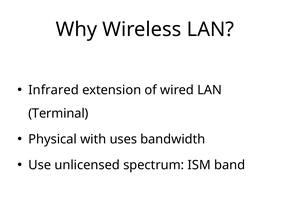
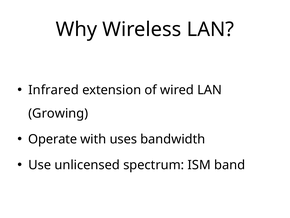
Terminal: Terminal -> Growing (58, 113)
Physical: Physical -> Operate (53, 139)
